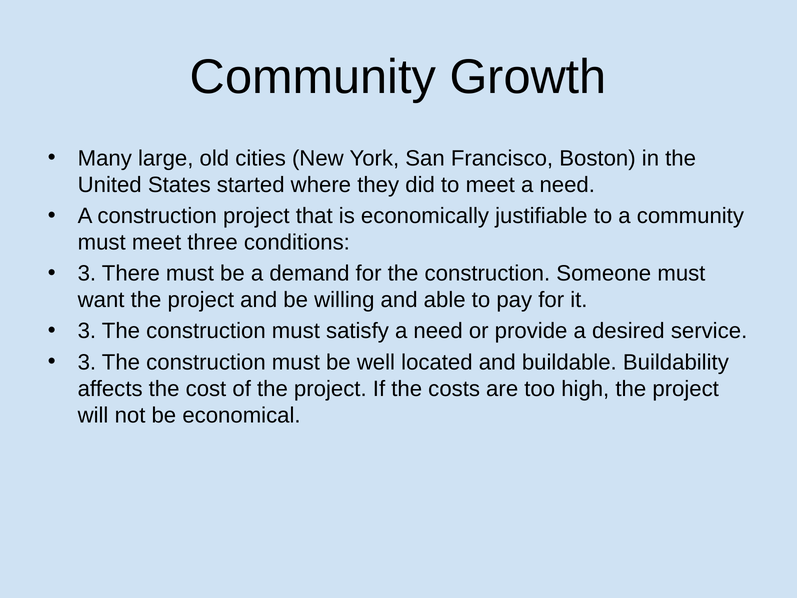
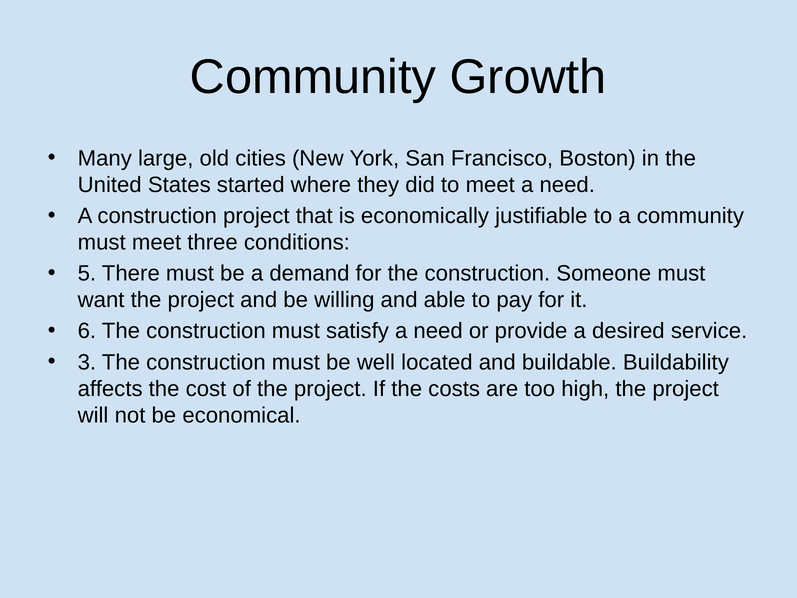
3: 3 -> 5 (87, 273)
3: 3 -> 6 (87, 331)
